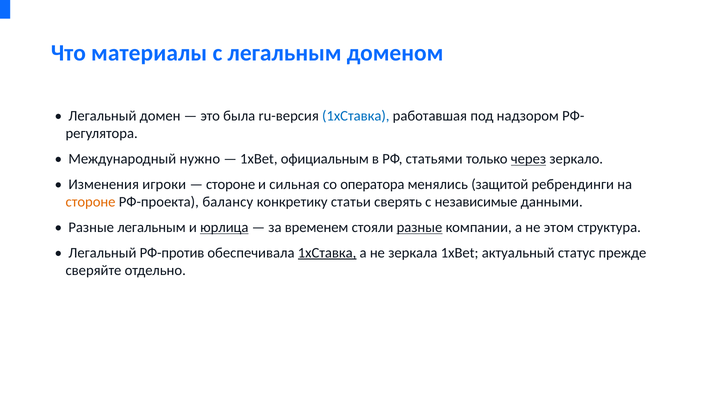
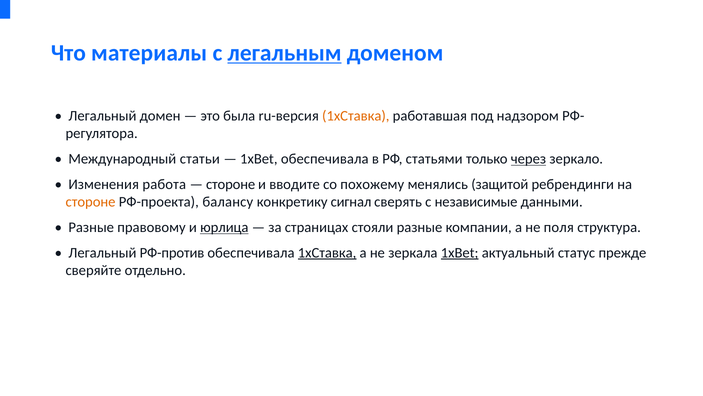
легальным underline: none -> present (285, 53)
1хСтавка colour: blue -> orange (356, 116)
нужно: нужно -> статьи (200, 159)
1xBet официальным: официальным -> обеспечивала (325, 159)
игроки: игроки -> работа (164, 184)
сильная: сильная -> вводите (295, 184)
оператора: оператора -> похожему (372, 184)
статьи: статьи -> сигнал (351, 202)
Разные легальным: легальным -> правовому (151, 227)
временем: временем -> страницах (317, 227)
разные underline: present -> none (419, 227)
этом: этом -> поля (559, 227)
1xBet underline: none -> present (460, 252)
